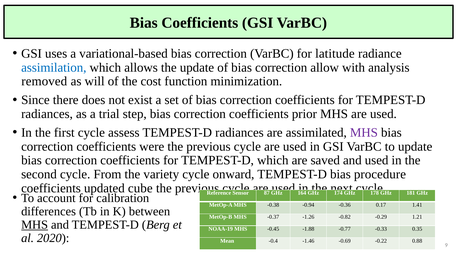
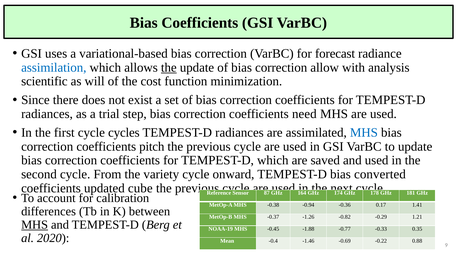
latitude: latitude -> forecast (335, 54)
the underline: none -> present (169, 67)
removed: removed -> scientific (44, 81)
prior: prior -> need (304, 114)
assess: assess -> cycles (124, 133)
MHS colour: purple -> blue (364, 133)
were: were -> pitch (152, 146)
procedure: procedure -> converted (380, 174)
